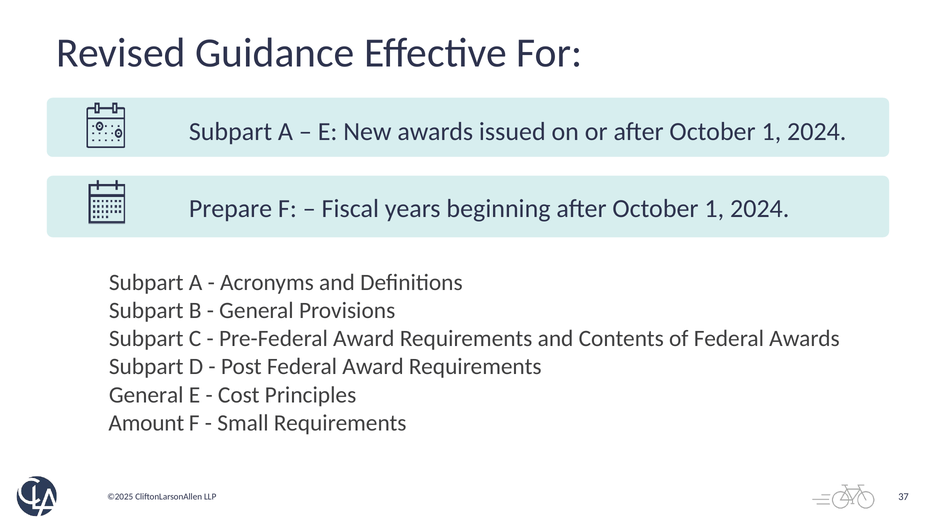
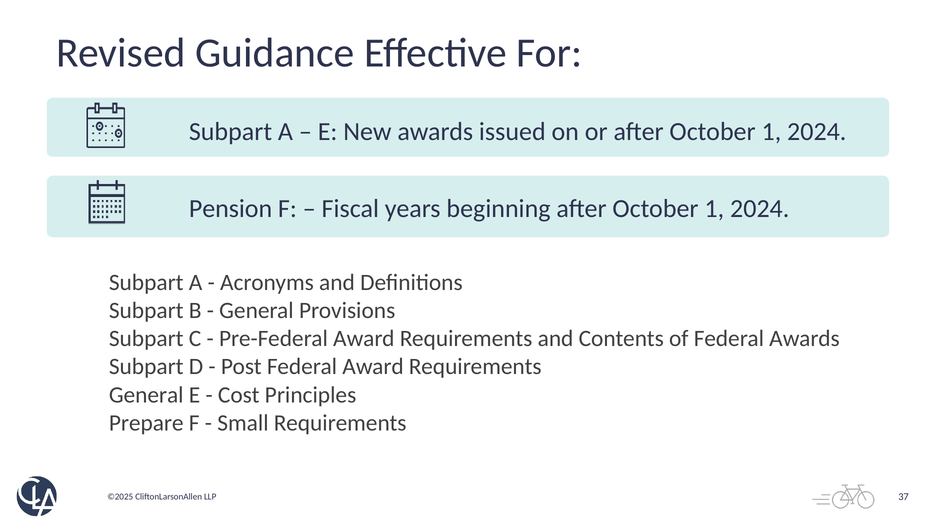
Prepare: Prepare -> Pension (231, 209)
Amount: Amount -> Prepare (146, 423)
